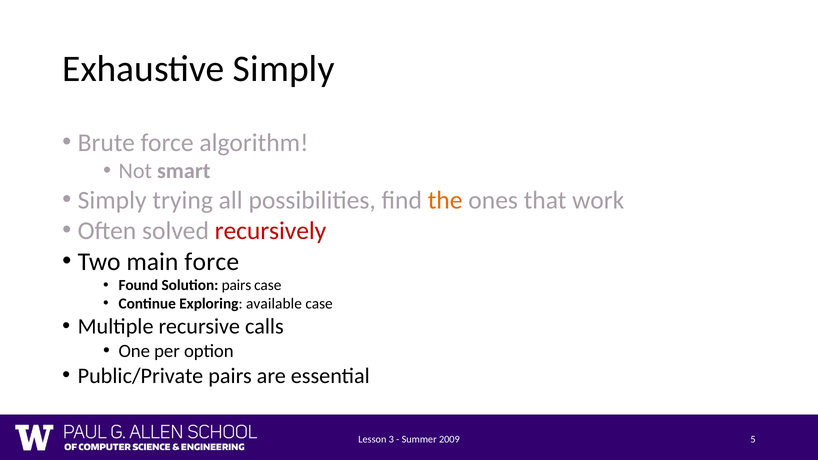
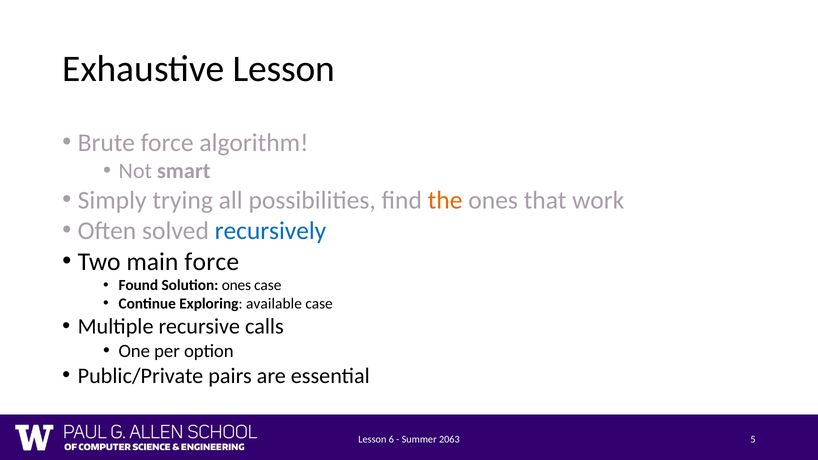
Exhaustive Simply: Simply -> Lesson (284, 69)
recursively colour: red -> blue (270, 231)
Solution pairs: pairs -> ones (236, 285)
3: 3 -> 6 (391, 439)
2009: 2009 -> 2063 (449, 439)
